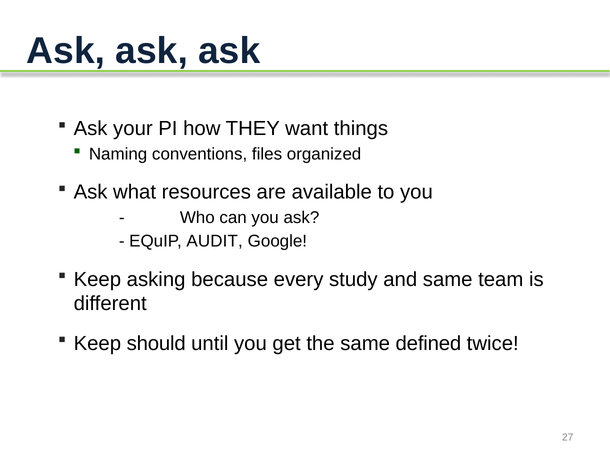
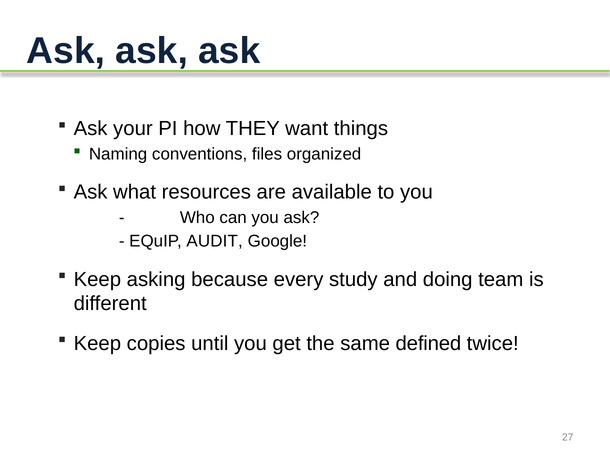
and same: same -> doing (448, 279)
should: should -> copies (156, 343)
